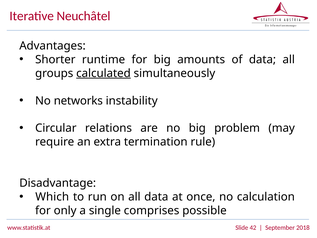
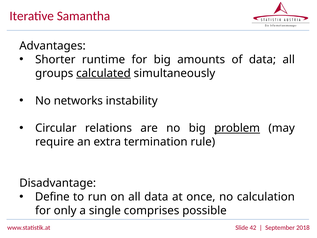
Neuchâtel: Neuchâtel -> Samantha (83, 16)
problem underline: none -> present (237, 128)
Which: Which -> Define (52, 197)
